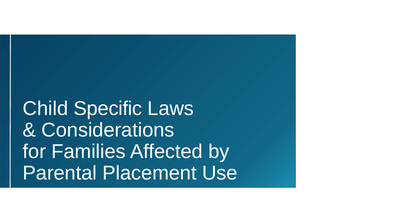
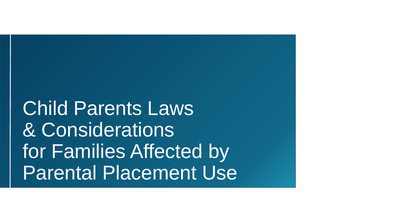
Specific: Specific -> Parents (108, 109)
